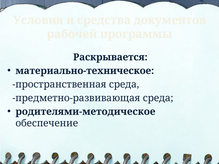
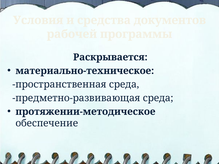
родителями-методическое: родителями-методическое -> протяжении-методическое (85, 112)
